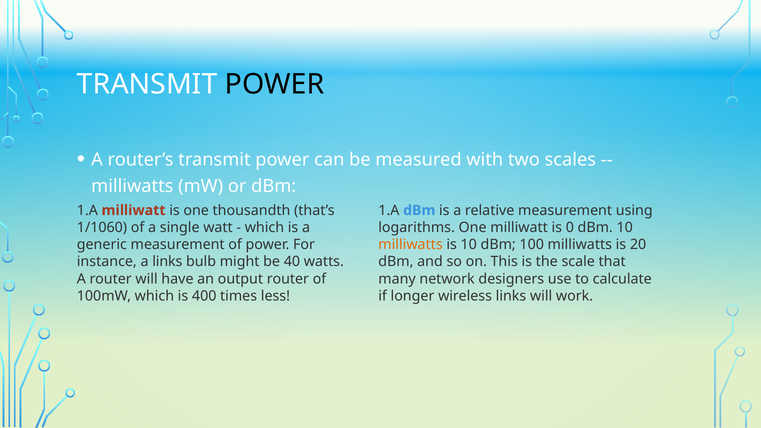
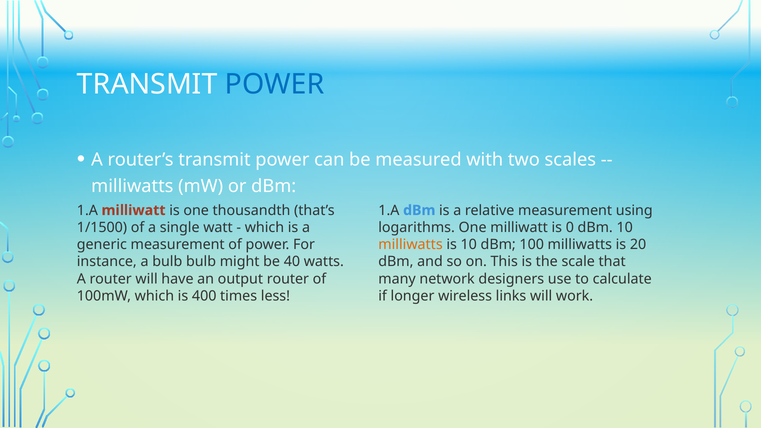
POWER colour: black -> blue (275, 85)
1/1060: 1/1060 -> 1/1500 (102, 227)
a links: links -> bulb (167, 262)
